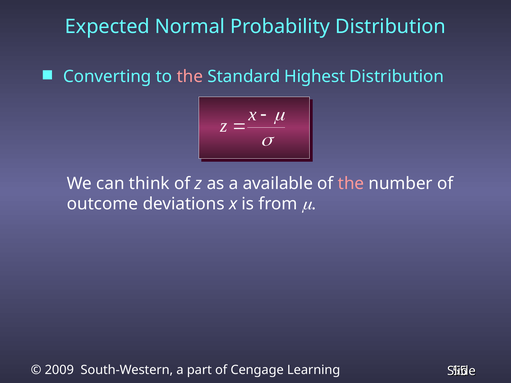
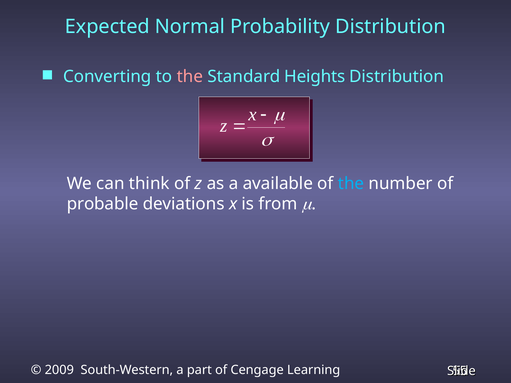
Highest: Highest -> Heights (315, 77)
the colour: pink -> light blue (351, 184)
outcome: outcome -> probable (103, 204)
